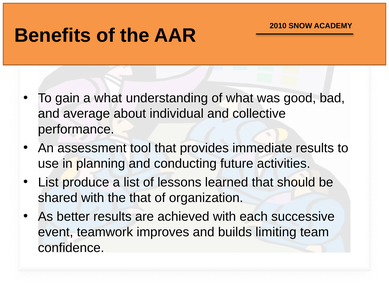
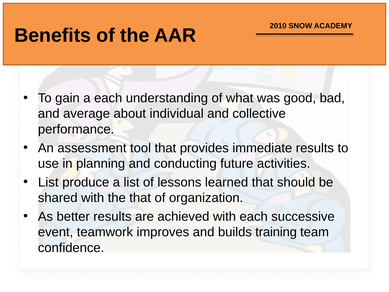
a what: what -> each (108, 98)
limiting: limiting -> training (276, 232)
